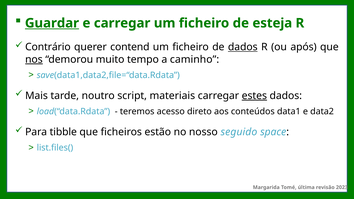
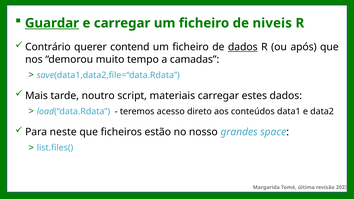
esteja: esteja -> niveis (272, 23)
nos underline: present -> none (34, 60)
caminho: caminho -> camadas (195, 60)
estes underline: present -> none (254, 96)
tibble: tibble -> neste (63, 132)
seguido: seguido -> grandes (239, 132)
